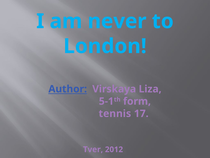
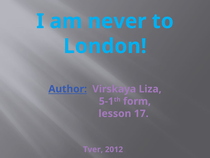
tennis: tennis -> lesson (115, 113)
